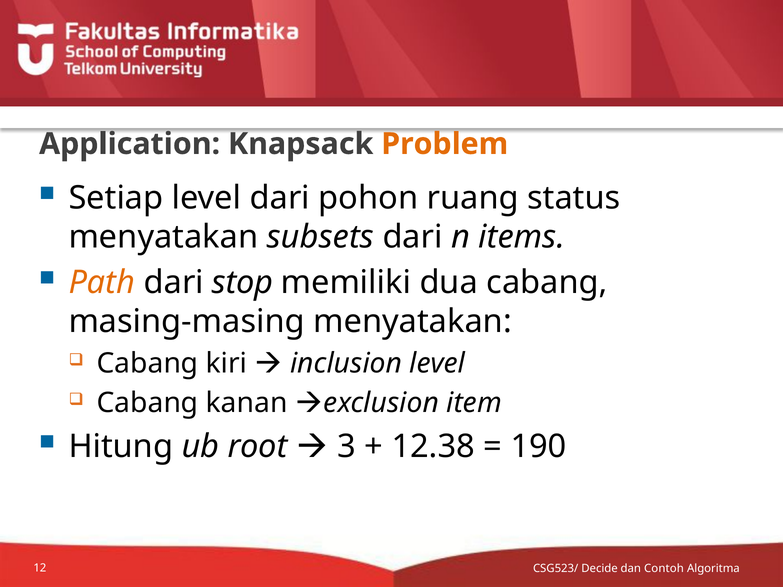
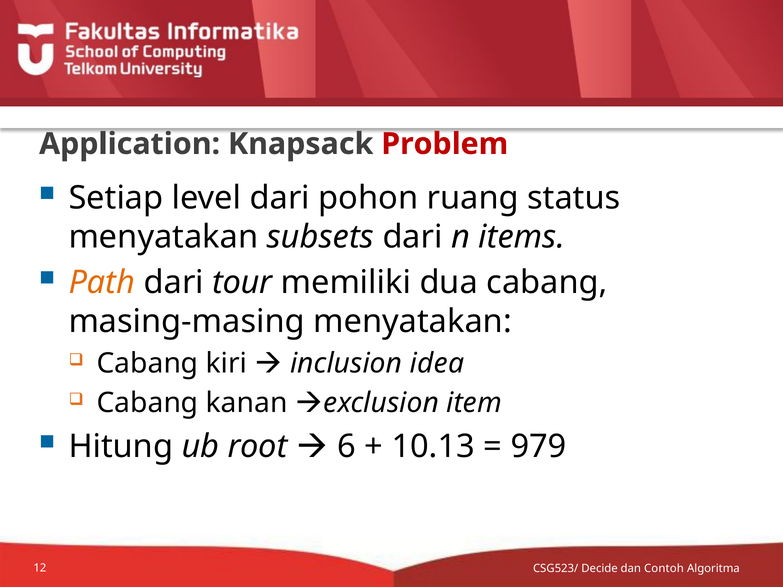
Problem colour: orange -> red (445, 144)
stop: stop -> tour (242, 283)
inclusion level: level -> idea (437, 364)
3: 3 -> 6 (347, 447)
12.38: 12.38 -> 10.13 (433, 447)
190: 190 -> 979 (539, 447)
